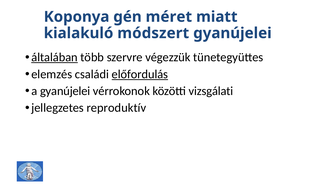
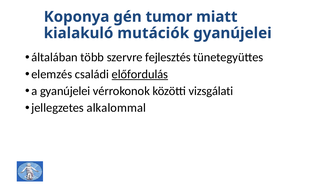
méret: méret -> tumor (169, 17)
módszert: módszert -> mutációk (153, 33)
általában underline: present -> none (55, 57)
végezzük: végezzük -> fejlesztés (168, 57)
reproduktív: reproduktív -> alkalommal (116, 108)
